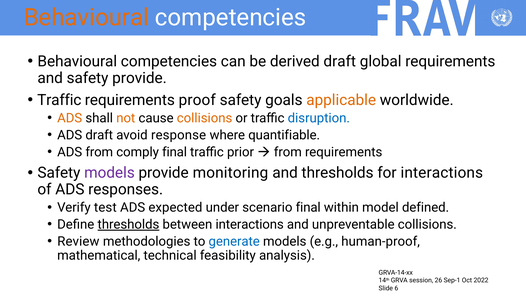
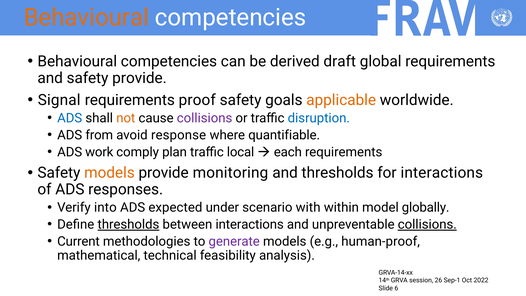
Traffic: Traffic -> Signal (59, 100)
ADS colour: orange -> blue (70, 118)
collisions colour: orange -> purple (205, 118)
ADS draft: draft -> from (99, 135)
ADS from: from -> work (99, 152)
comply final: final -> plan (175, 152)
prior: prior -> local (241, 152)
from: from -> each (288, 152)
models colour: purple -> orange (109, 173)
test: test -> into (105, 207)
scenario final: final -> with (308, 207)
defined: defined -> globally (426, 207)
collisions underline: none -> present (427, 224)
Review: Review -> Current (78, 241)
generate colour: blue -> purple (234, 241)
